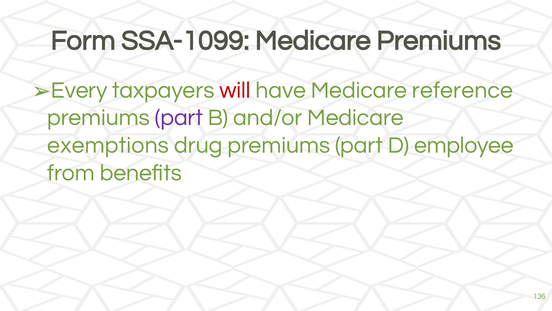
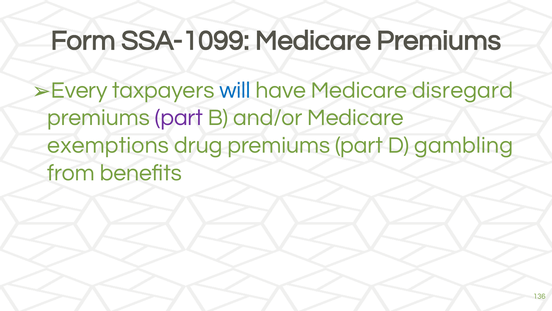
will colour: red -> blue (235, 90)
reference: reference -> disregard (463, 90)
employee: employee -> gambling (464, 145)
